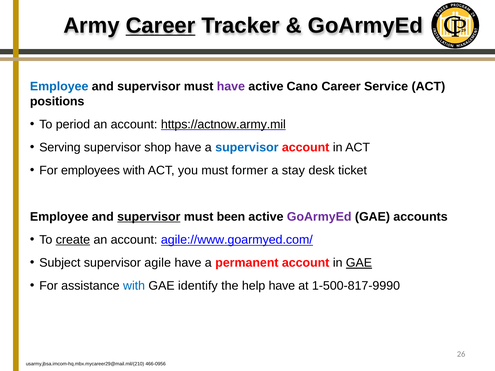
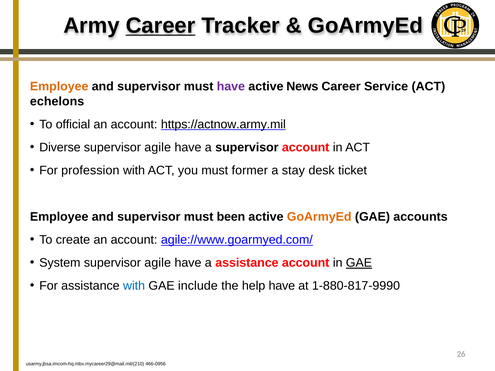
Employee colour: blue -> orange (59, 86)
Cano: Cano -> News (302, 86)
positions: positions -> echelons (57, 101)
period: period -> official (73, 124)
Serving: Serving -> Diverse (60, 148)
shop: shop -> agile (158, 148)
supervisor colour: blue -> black (247, 148)
employees: employees -> profession (90, 171)
supervisor underline: present -> none (149, 217)
GoArmyEd colour: purple -> orange (319, 217)
create underline: present -> none (73, 240)
Subject: Subject -> System (60, 263)
a permanent: permanent -> assistance (247, 263)
identify: identify -> include (198, 286)
1-500-817-9990: 1-500-817-9990 -> 1-880-817-9990 (356, 286)
